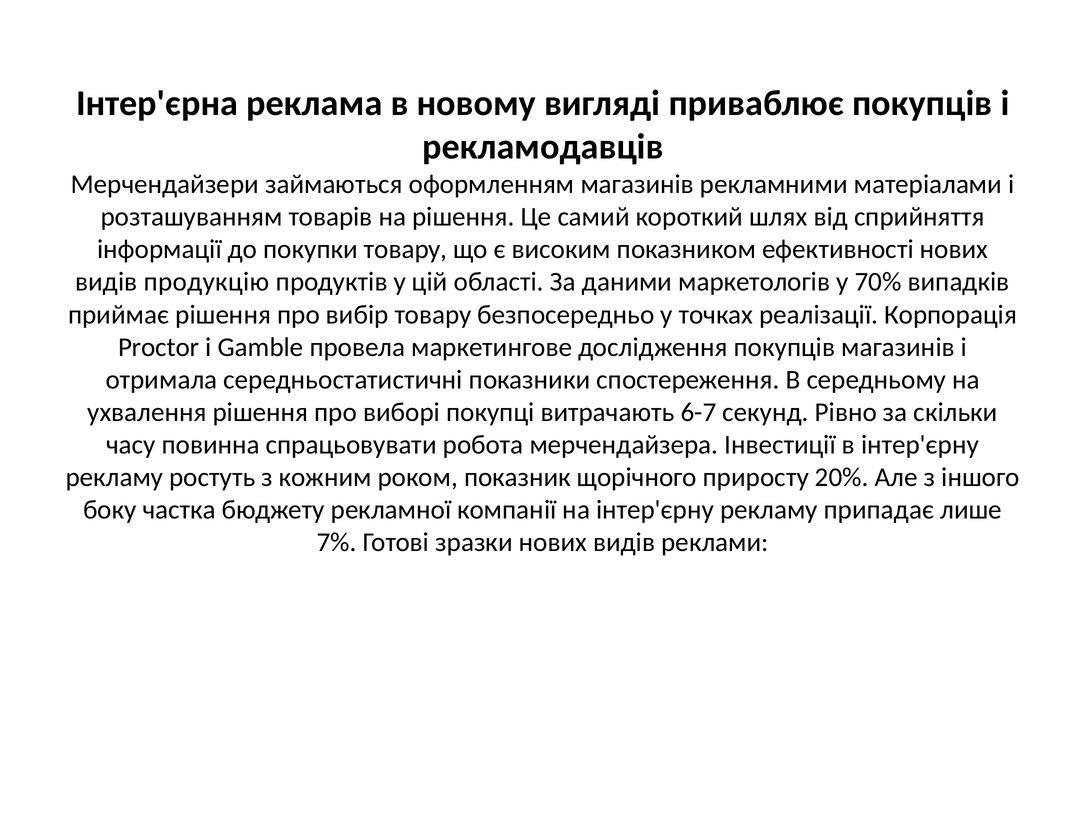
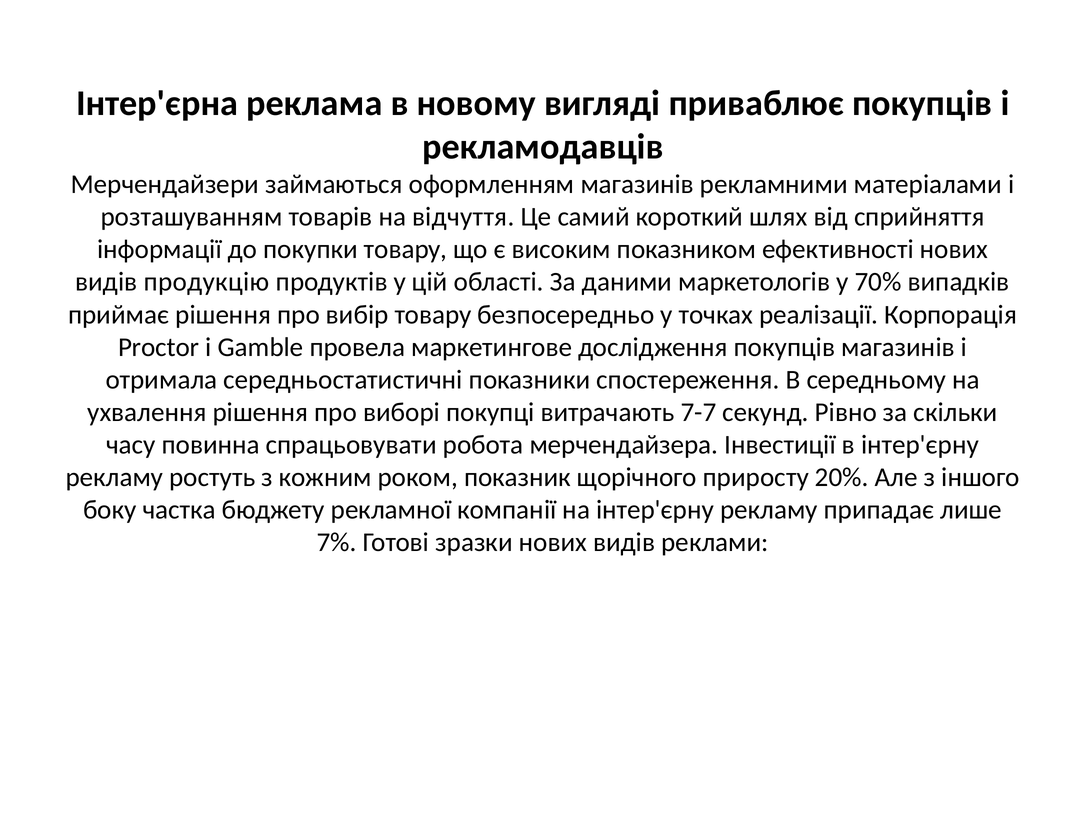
на рішення: рішення -> відчуття (463, 217)
6-7: 6-7 -> 7-7 (698, 412)
